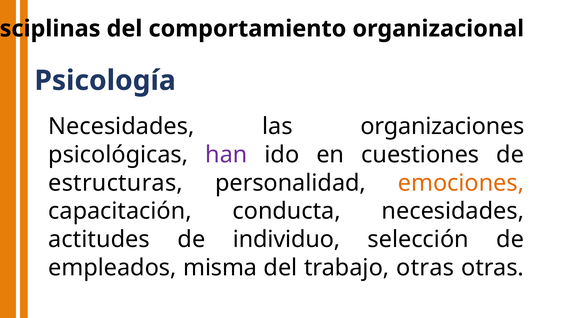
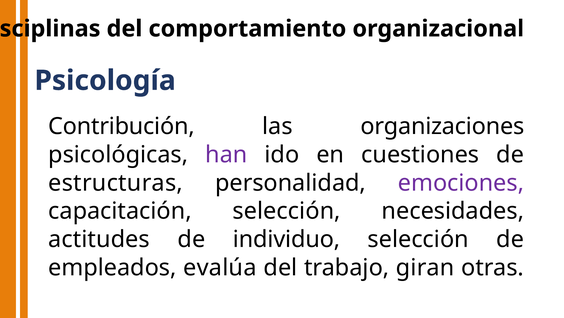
Necesidades: Necesidades -> Contribución (121, 126)
emociones colour: orange -> purple (461, 182)
capacitación conducta: conducta -> selección (287, 211)
misma: misma -> evalúa (220, 267)
trabajo otras: otras -> giran (425, 267)
